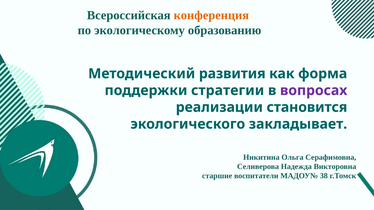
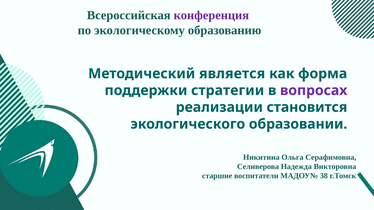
конференция colour: orange -> purple (211, 15)
развития: развития -> является (232, 74)
закладывает: закладывает -> образовании (298, 124)
